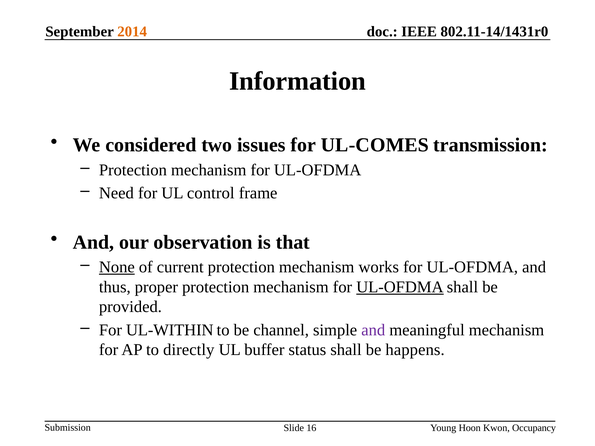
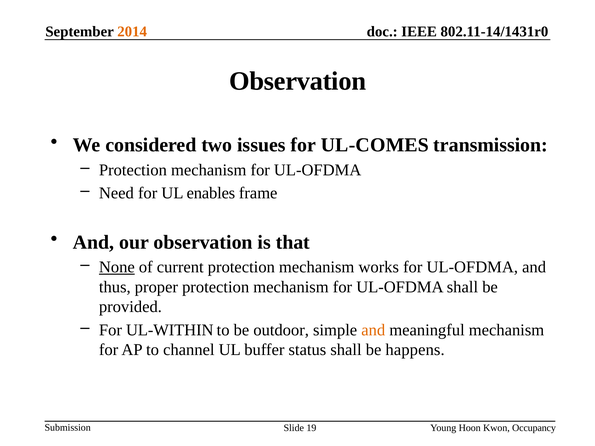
Information: Information -> Observation (298, 81)
control: control -> enables (211, 193)
UL-OFDMA underline: present -> none (400, 287)
channel: channel -> outdoor (281, 330)
and colour: purple -> orange (373, 330)
directly: directly -> channel (189, 350)
16: 16 -> 19 (311, 428)
